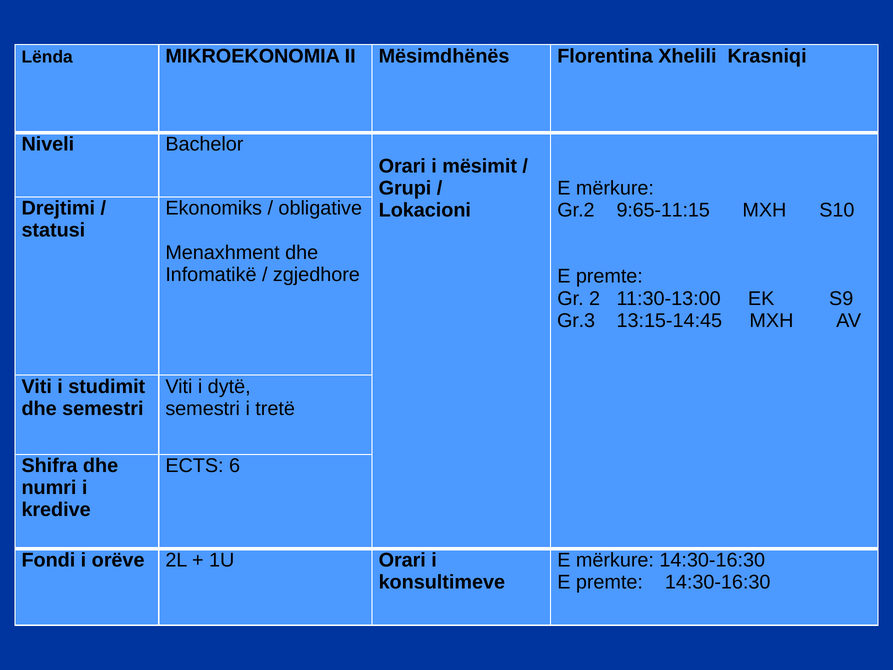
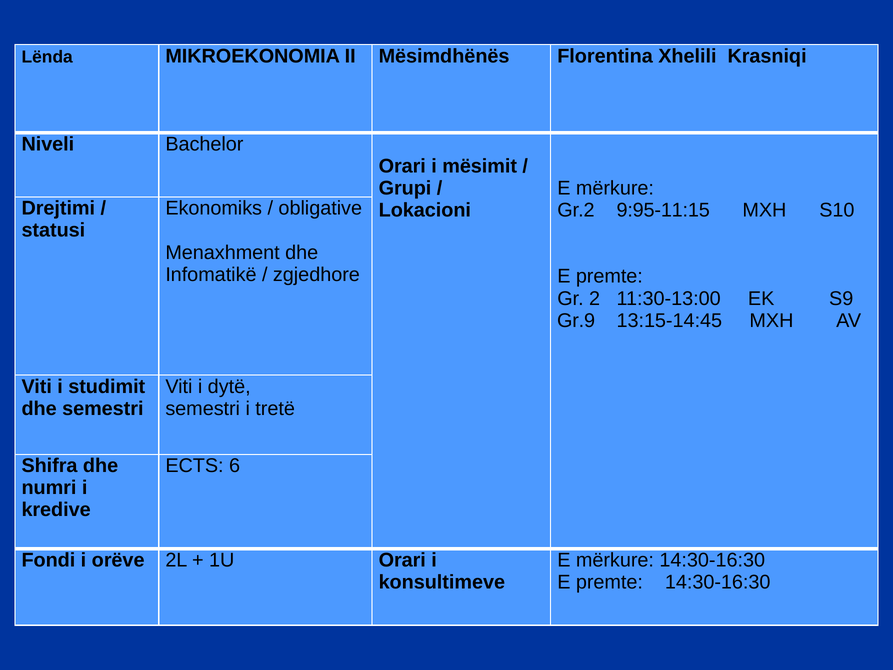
9:65-11:15: 9:65-11:15 -> 9:95-11:15 (663, 210)
Gr.3: Gr.3 -> Gr.9 (576, 320)
